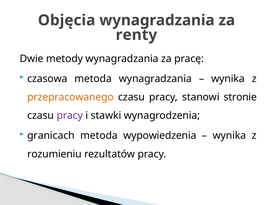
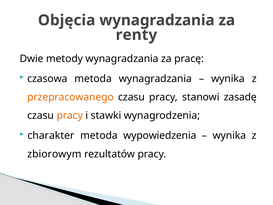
stronie: stronie -> zasadę (240, 97)
pracy colour: purple -> orange (70, 115)
granicach: granicach -> charakter (51, 135)
rozumieniu: rozumieniu -> zbiorowym (54, 154)
